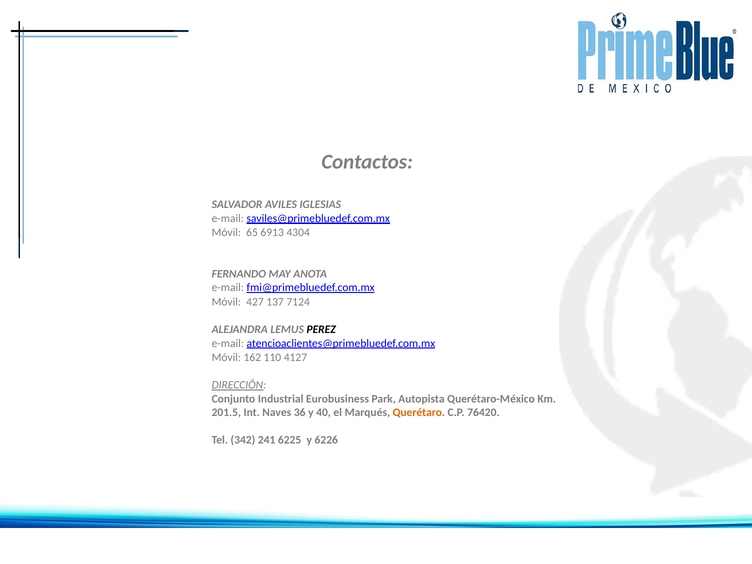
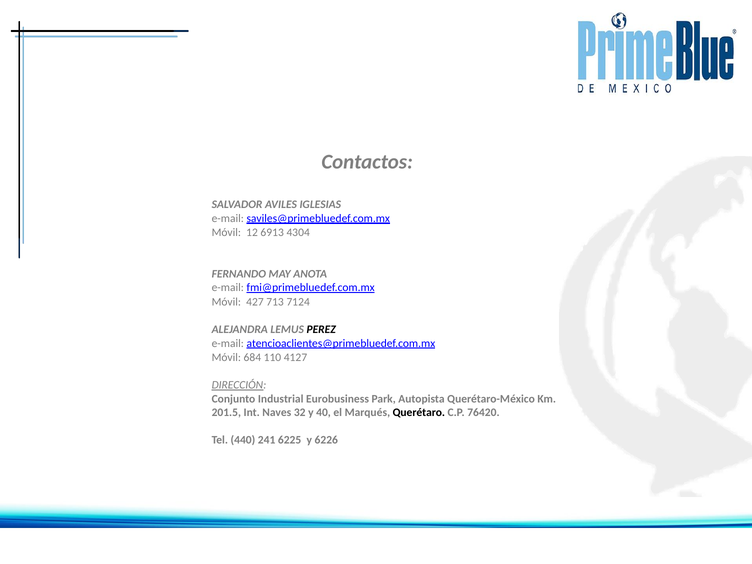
65: 65 -> 12 (252, 232)
137: 137 -> 713 (275, 302)
162: 162 -> 684 (252, 357)
36: 36 -> 32 (300, 413)
Querétaro colour: orange -> black (419, 413)
342: 342 -> 440 (243, 440)
